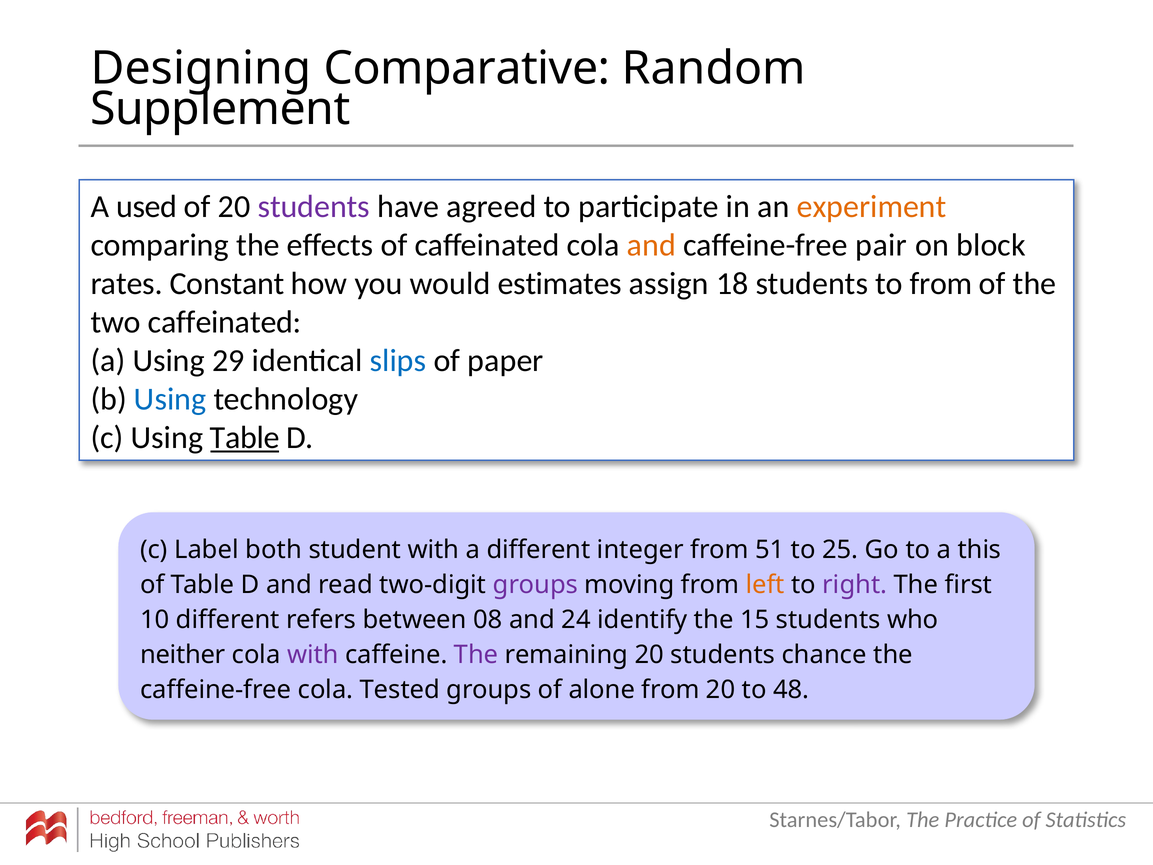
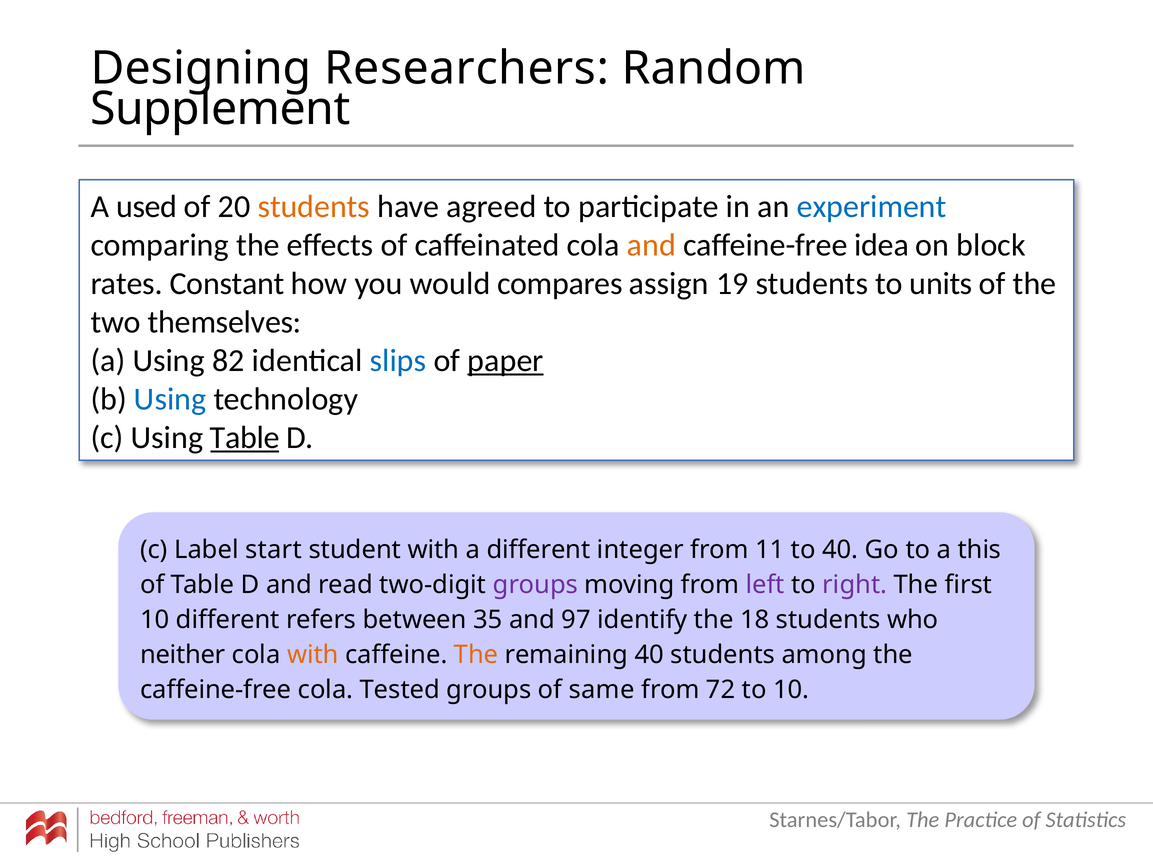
Comparative: Comparative -> Researchers (467, 69)
students colour: purple -> orange (314, 207)
experiment colour: orange -> blue (872, 207)
pair: pair -> idea (882, 245)
estimates: estimates -> compares (560, 284)
18: 18 -> 19 (732, 284)
to from: from -> units (941, 284)
two caffeinated: caffeinated -> themselves (225, 322)
29: 29 -> 82 (228, 361)
paper underline: none -> present (506, 361)
both: both -> start (274, 550)
51: 51 -> 11 (770, 550)
to 25: 25 -> 40 (840, 550)
left colour: orange -> purple (765, 585)
08: 08 -> 35 (488, 620)
24: 24 -> 97 (576, 620)
15: 15 -> 18 (755, 620)
with colour: purple -> orange (313, 655)
The colour: purple -> orange (476, 655)
remaining 20: 20 -> 40 (649, 655)
chance: chance -> among (824, 655)
alone: alone -> same (602, 690)
from 20: 20 -> 72 (721, 690)
to 48: 48 -> 10 (791, 690)
